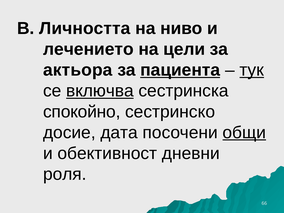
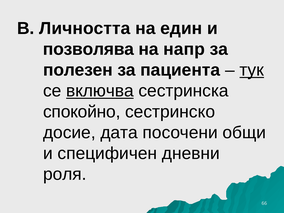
ниво: ниво -> един (181, 28)
лечението: лечението -> позволява (88, 49)
цели: цели -> напр (184, 49)
актьора: актьора -> полезен (78, 70)
пациента underline: present -> none (180, 70)
общи underline: present -> none (244, 133)
обективност: обективност -> специфичен (107, 153)
